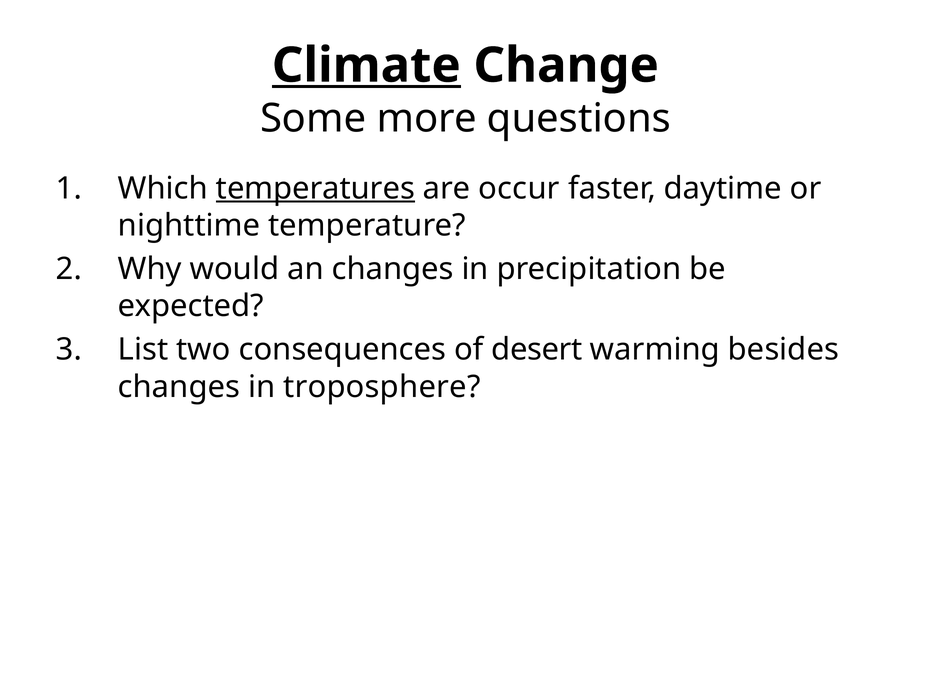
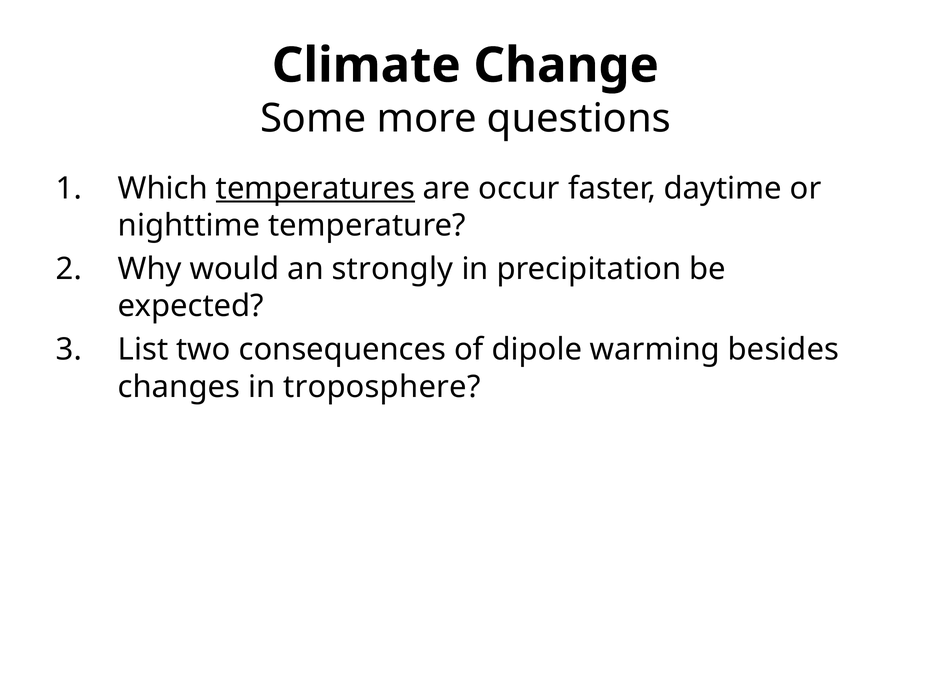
Climate underline: present -> none (366, 66)
an changes: changes -> strongly (393, 269)
desert: desert -> dipole (537, 350)
